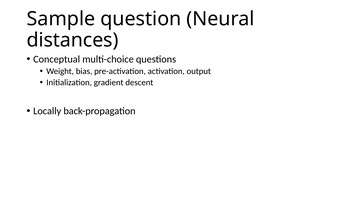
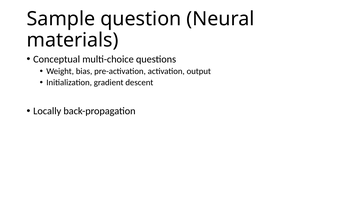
distances: distances -> materials (73, 40)
